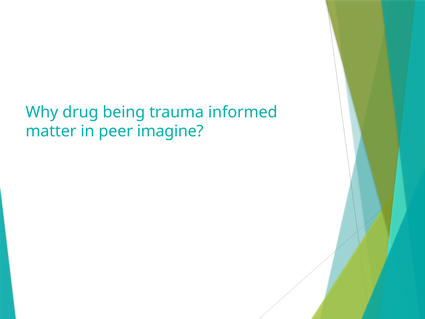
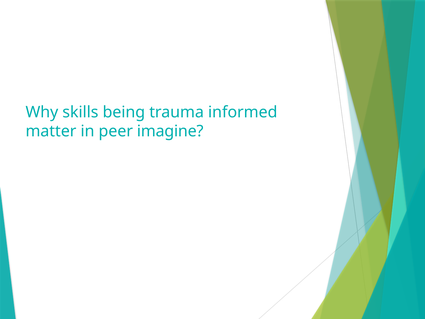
drug: drug -> skills (80, 112)
